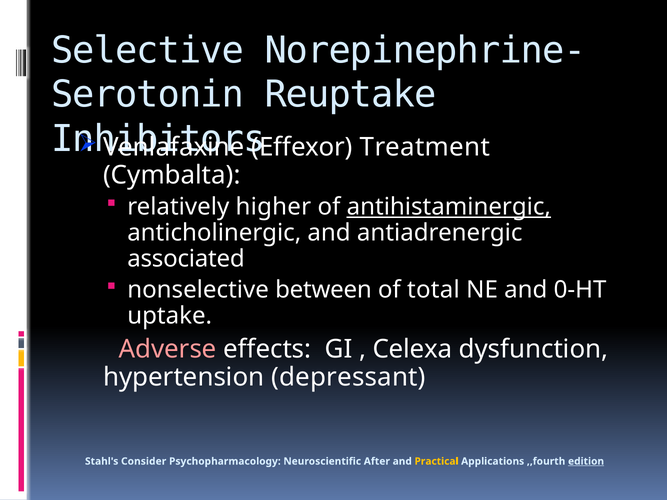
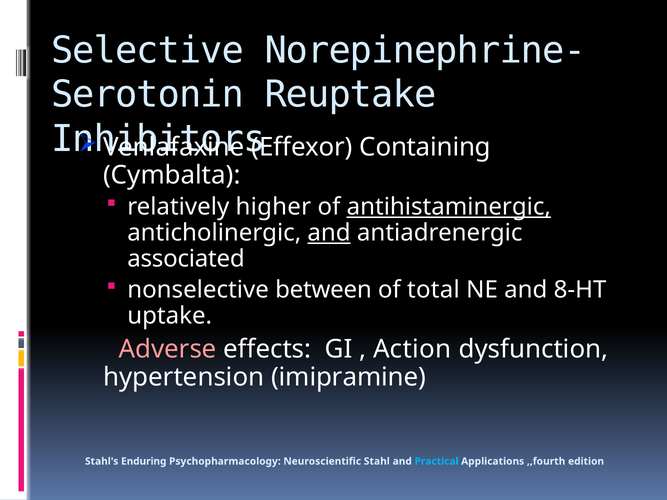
Treatment: Treatment -> Containing (425, 147)
and underline: none -> present (329, 233)
0-HT: 0-HT -> 8-HT (580, 290)
Celexa: Celexa -> Action (412, 349)
depressant: depressant -> imipramine (349, 377)
Consider: Consider -> Enduring (144, 462)
After: After -> Stahl (377, 462)
Practical colour: yellow -> light blue (437, 462)
edition underline: present -> none (586, 462)
